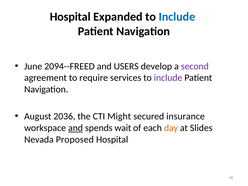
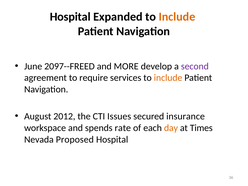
Include colour: blue -> orange (177, 17)
2094--FREED: 2094--FREED -> 2097--FREED (70, 66)
USERS: USERS -> MORE (126, 66)
include colour: purple -> orange (168, 78)
2036: 2036 -> 2012 (64, 116)
Might: Might -> Issues (119, 116)
and underline: present -> none (76, 128)
wait: wait -> rate (123, 128)
Slides: Slides -> Times (201, 128)
